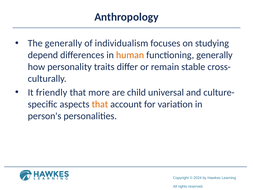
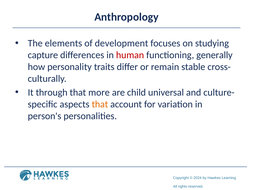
The generally: generally -> elements (63, 43)
individualism: individualism -> development (122, 43)
depend: depend -> capture (43, 55)
human colour: orange -> red (130, 55)
friendly: friendly -> through (52, 92)
